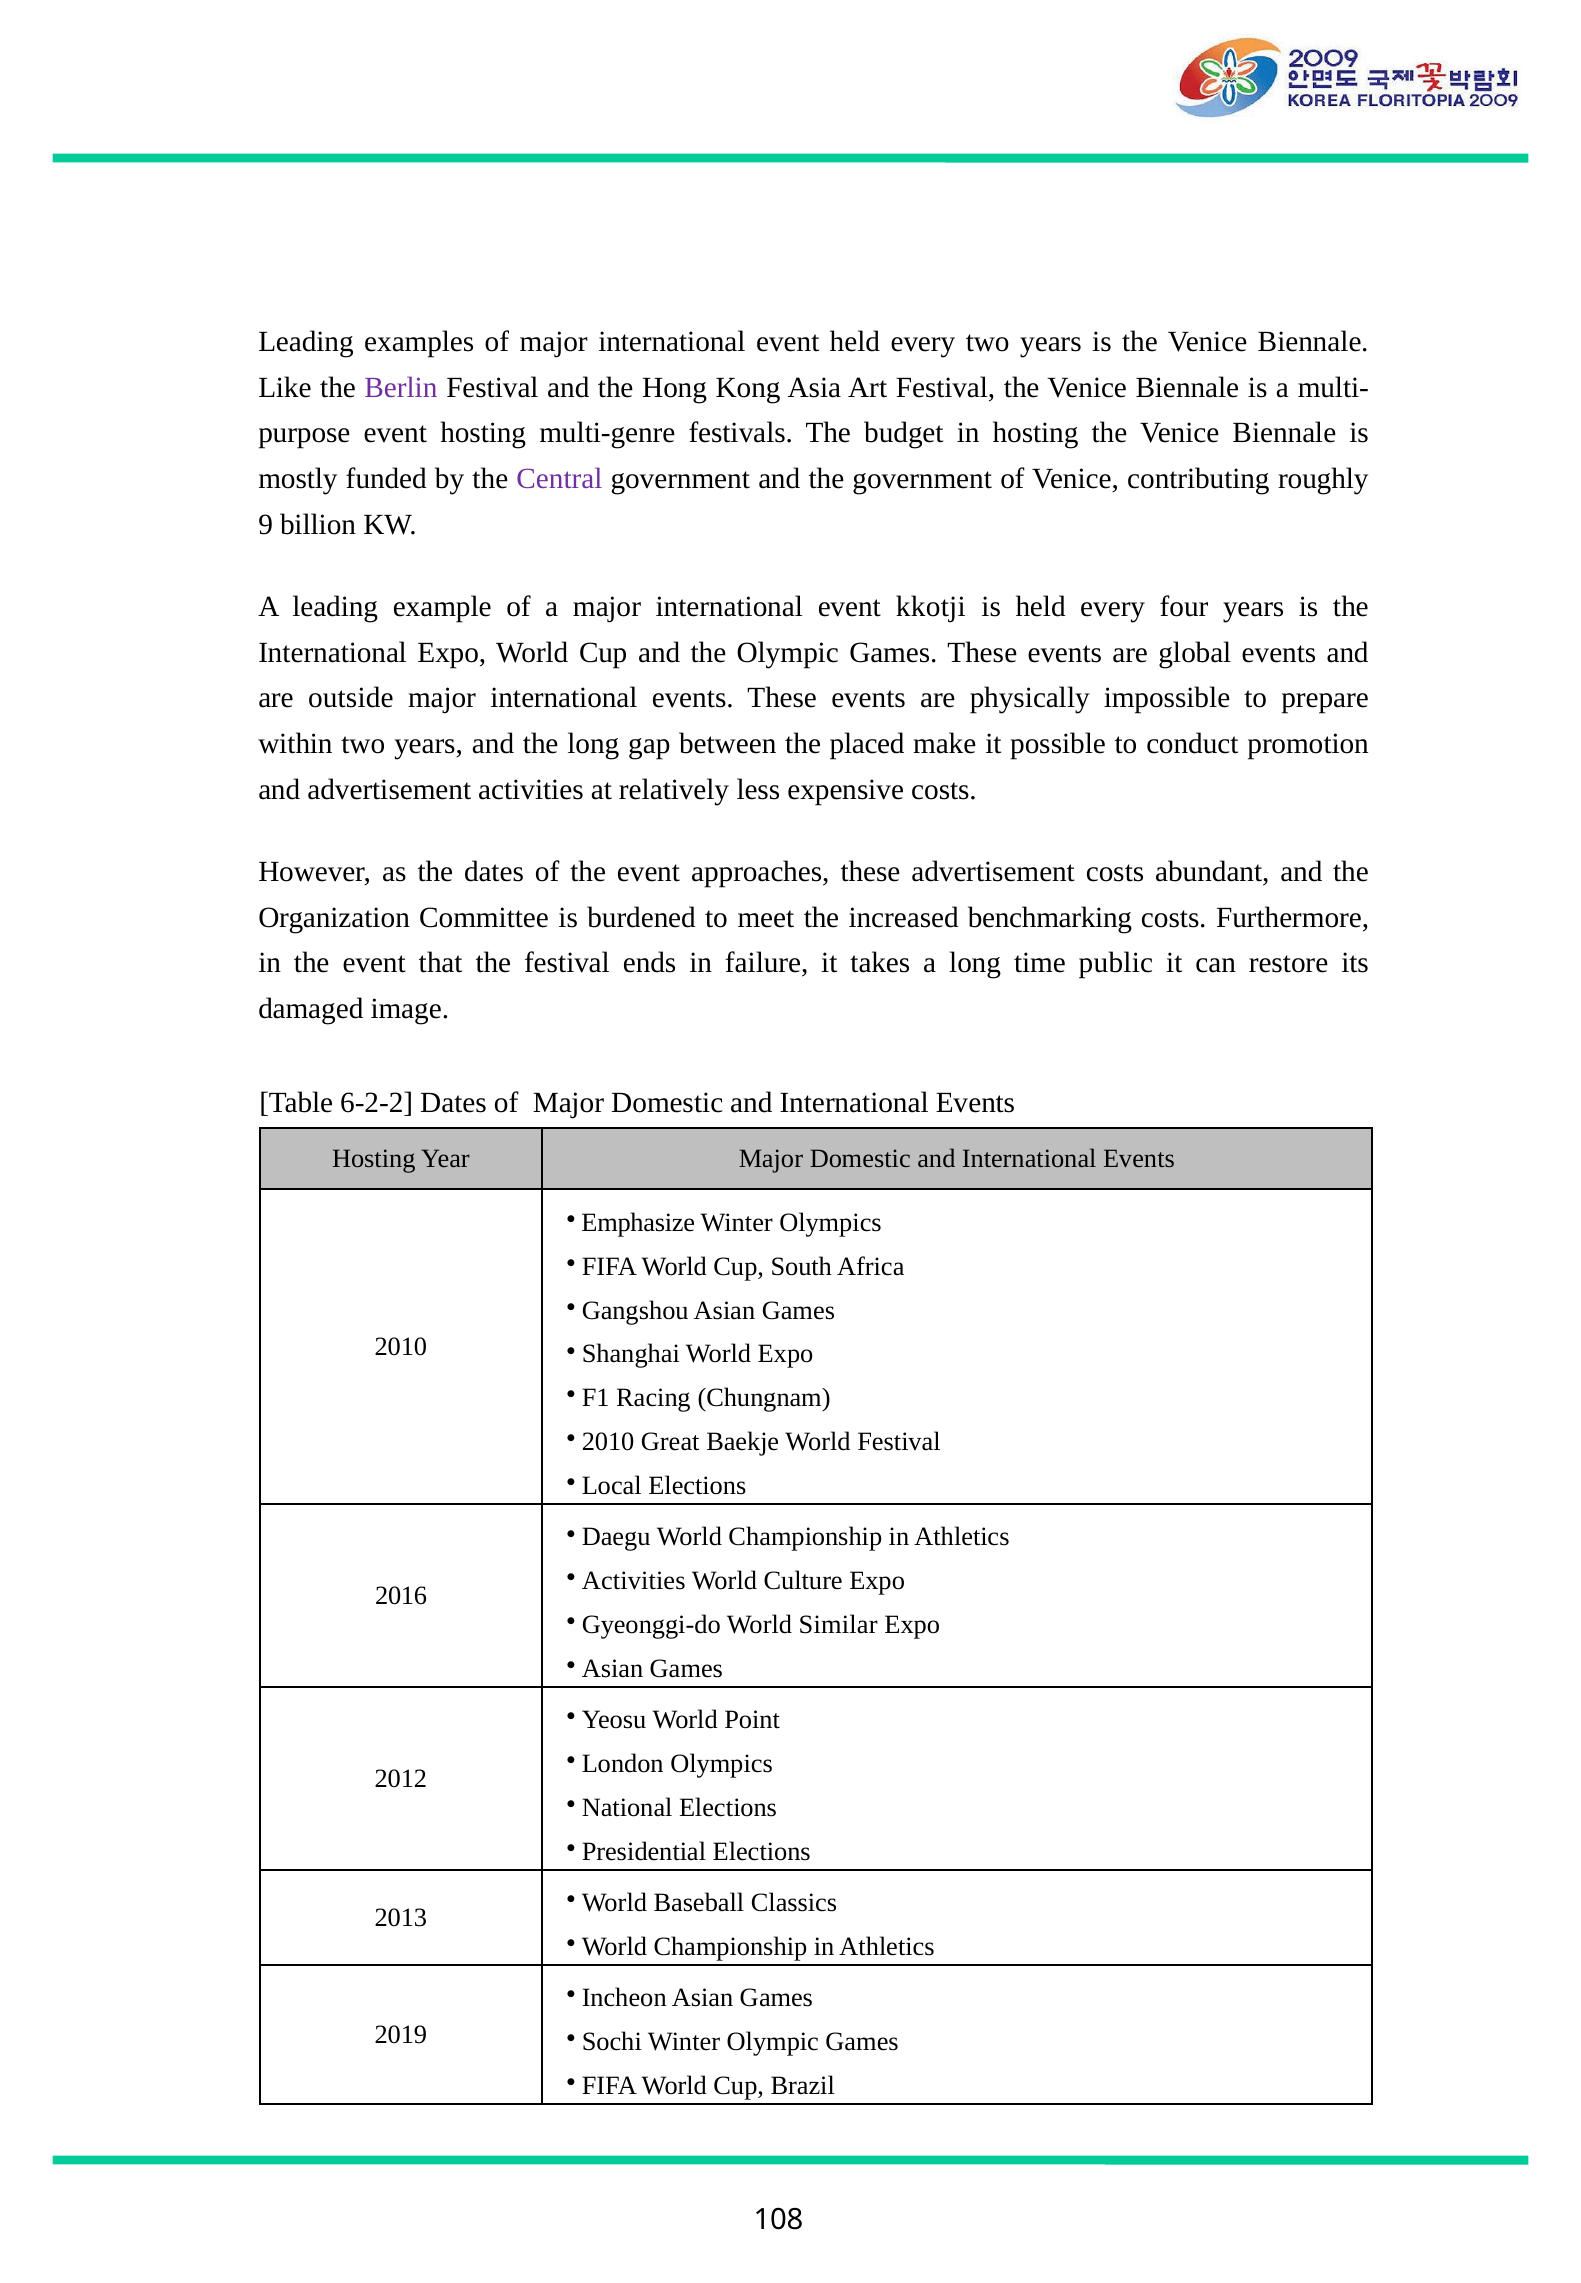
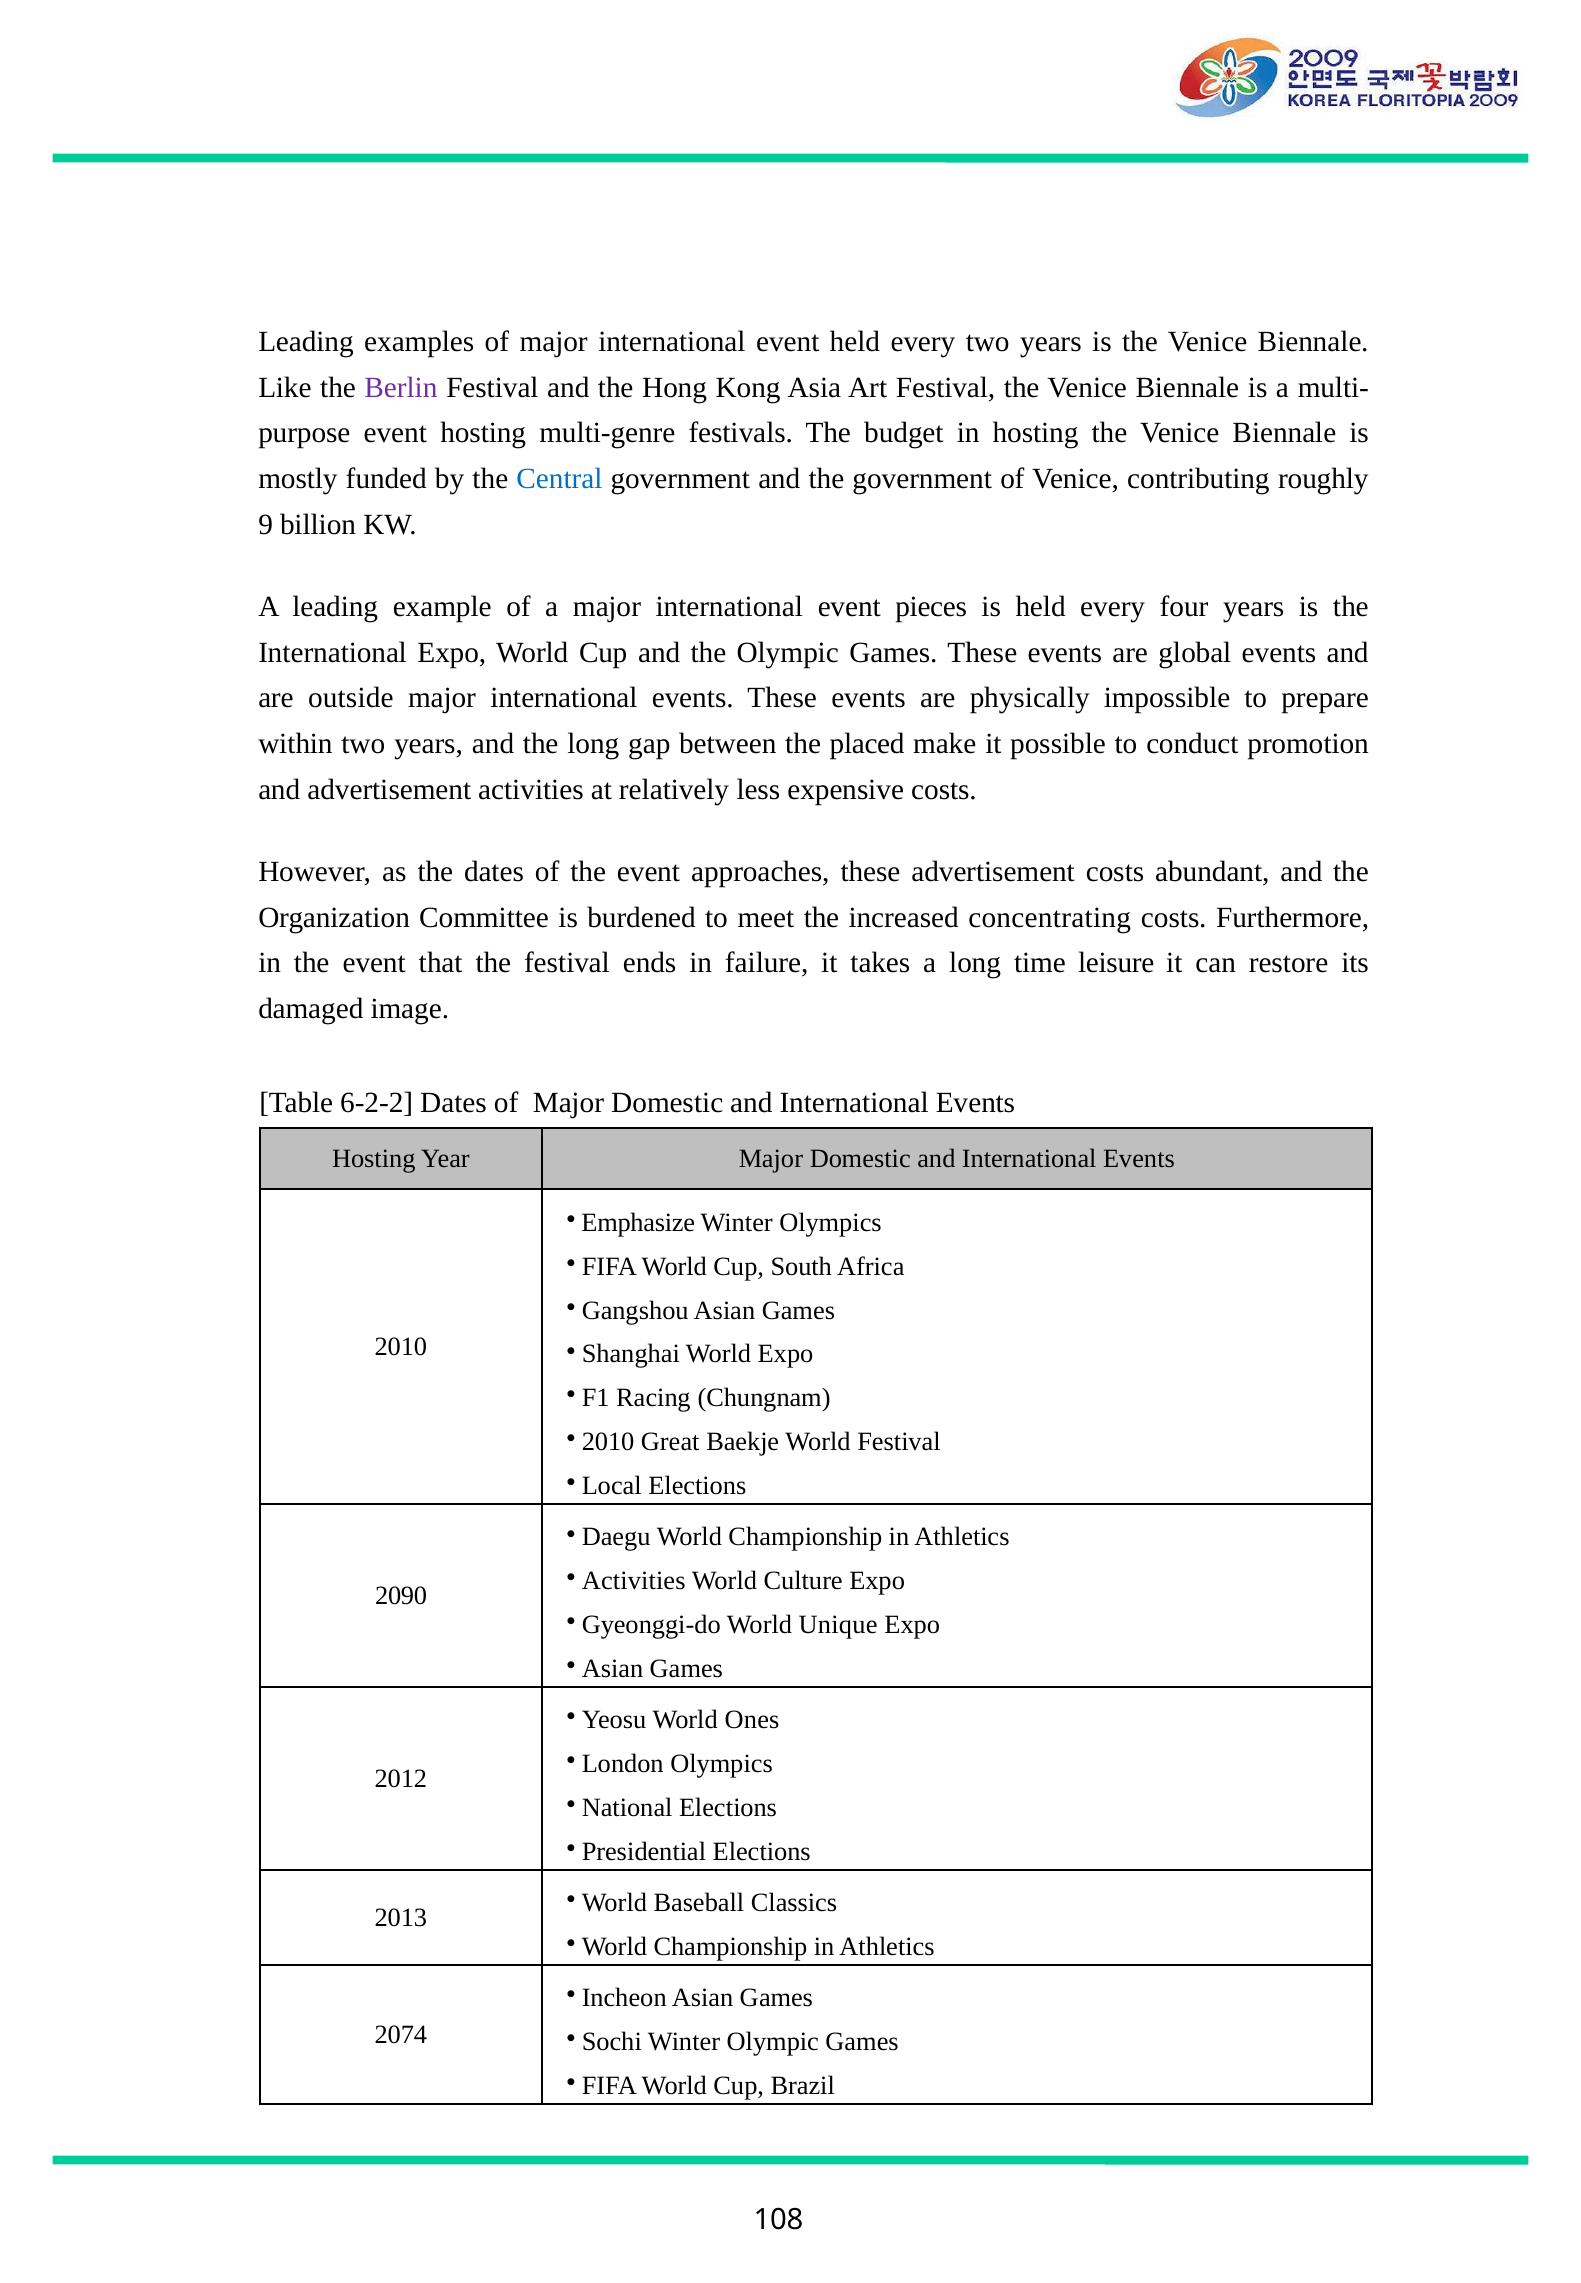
Central colour: purple -> blue (559, 479)
kkotji: kkotji -> pieces (931, 607)
benchmarking: benchmarking -> concentrating (1050, 918)
public: public -> leisure (1116, 964)
2016: 2016 -> 2090 (401, 1596)
Similar: Similar -> Unique (838, 1625)
Point: Point -> Ones (752, 1721)
2019: 2019 -> 2074 (401, 2035)
